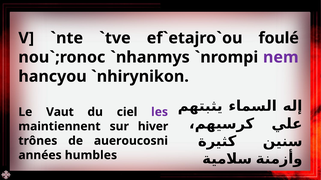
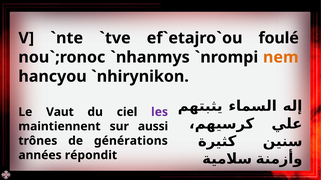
nem colour: purple -> orange (281, 57)
hiver: hiver -> aussi (153, 127)
aueroucosni: aueroucosni -> générations (131, 141)
humbles: humbles -> répondit (91, 156)
